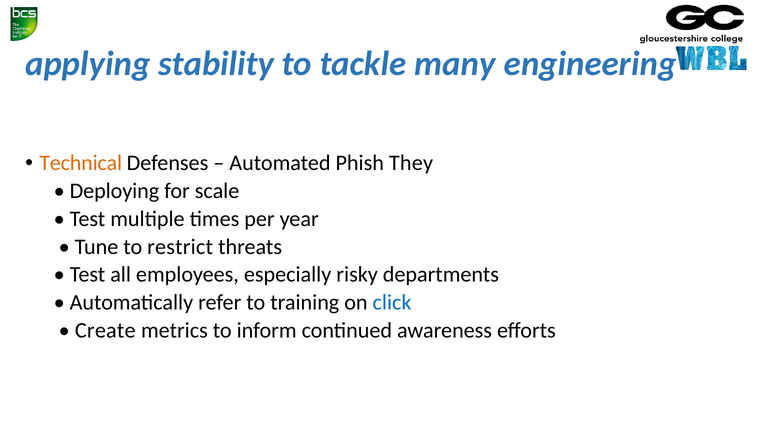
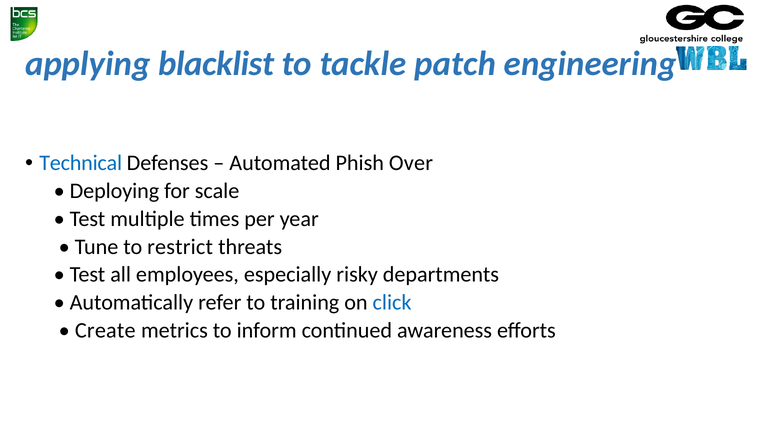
stability: stability -> blacklist (216, 64)
many: many -> patch (455, 64)
Technical colour: orange -> blue (81, 163)
They: They -> Over (411, 163)
